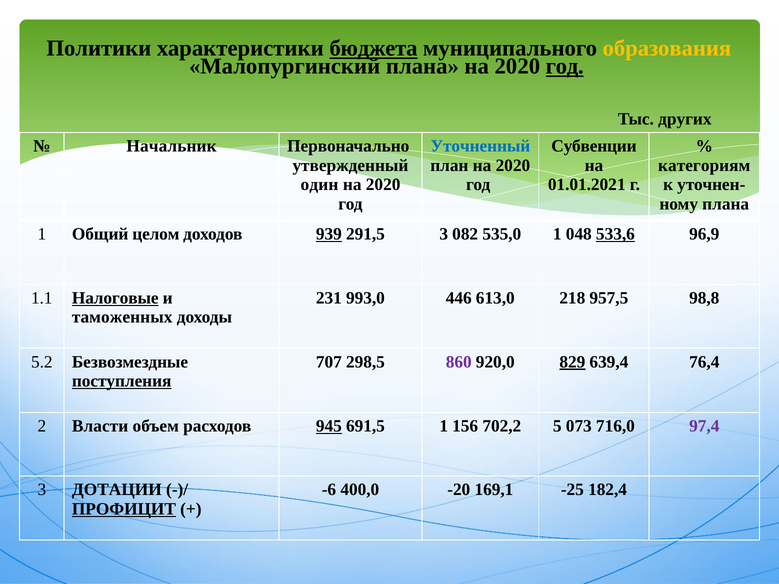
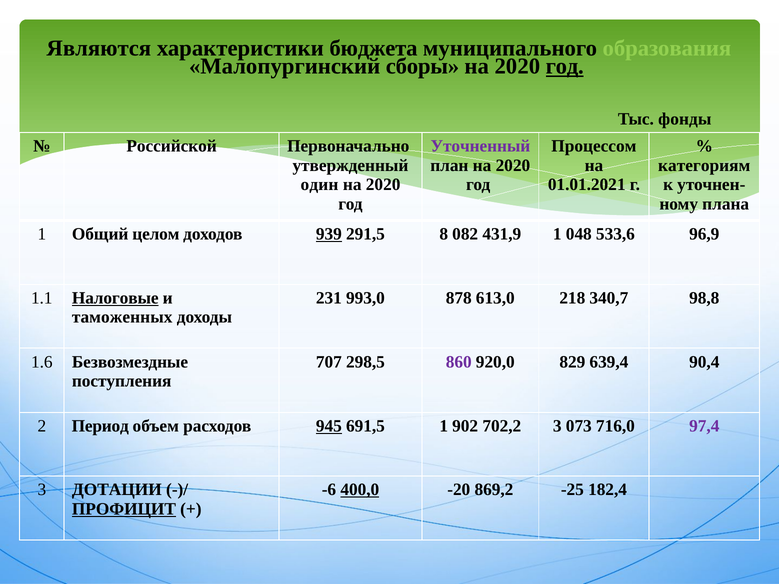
Политики: Политики -> Являются (99, 48)
бюджета underline: present -> none (373, 48)
образования colour: yellow -> light green (667, 48)
Малопургинский плана: плана -> сборы (423, 66)
других: других -> фонды (685, 119)
Начальник: Начальник -> Российской (172, 146)
Уточненный colour: blue -> purple (480, 146)
Субвенции: Субвенции -> Процессом (594, 146)
291,5 3: 3 -> 8 (444, 234)
535,0: 535,0 -> 431,9 (502, 234)
533,6 underline: present -> none (615, 234)
446: 446 -> 878 (459, 298)
957,5: 957,5 -> 340,7 (609, 298)
5.2: 5.2 -> 1.6 (42, 362)
829 underline: present -> none (572, 362)
76,4: 76,4 -> 90,4 (704, 362)
поступления underline: present -> none (122, 381)
Власти: Власти -> Период (100, 426)
156: 156 -> 902 (465, 426)
702,2 5: 5 -> 3 (557, 426)
400,0 underline: none -> present (360, 490)
169,1: 169,1 -> 869,2 (494, 490)
